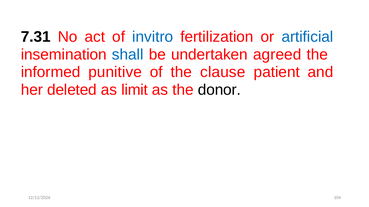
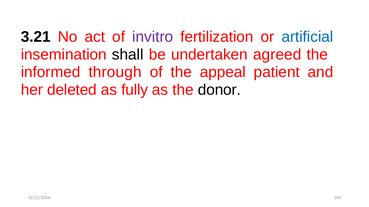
7.31: 7.31 -> 3.21 (36, 37)
invitro colour: blue -> purple (153, 37)
shall colour: blue -> black (128, 55)
punitive: punitive -> through (115, 72)
clause: clause -> appeal (223, 72)
limit: limit -> fully (135, 90)
